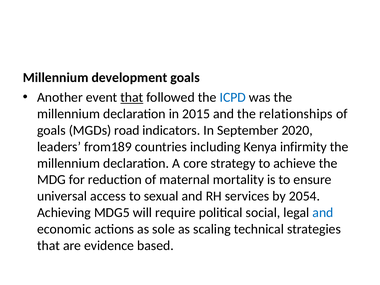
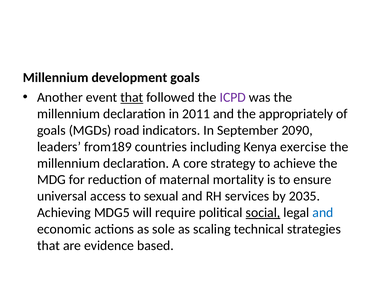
ICPD colour: blue -> purple (233, 97)
2015: 2015 -> 2011 (196, 114)
relationships: relationships -> appropriately (296, 114)
2020: 2020 -> 2090 (297, 130)
infirmity: infirmity -> exercise (303, 147)
2054: 2054 -> 2035 (304, 196)
social underline: none -> present (263, 213)
